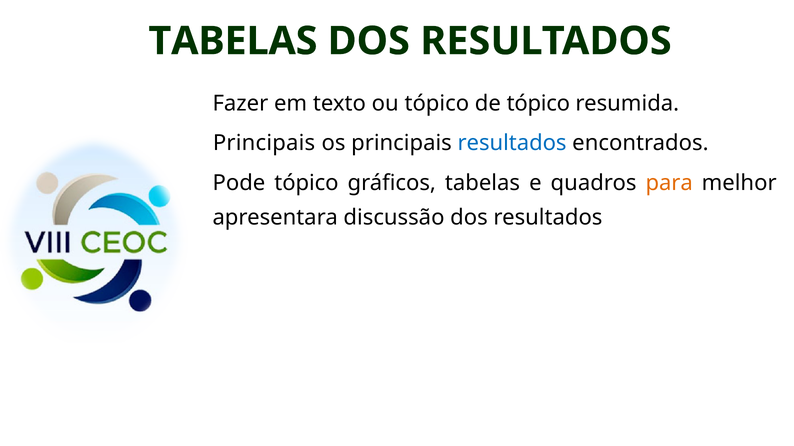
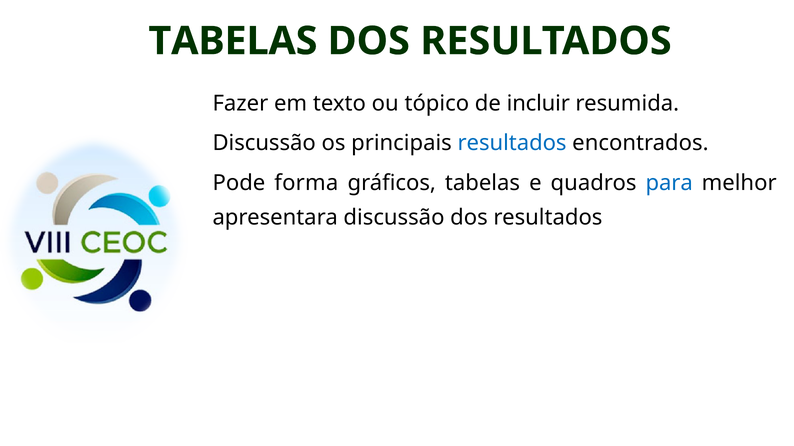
de tópico: tópico -> incluir (538, 103)
Principais: Principais -> Discussão (264, 143)
Pode tópico: tópico -> forma (306, 183)
para colour: orange -> blue (669, 183)
